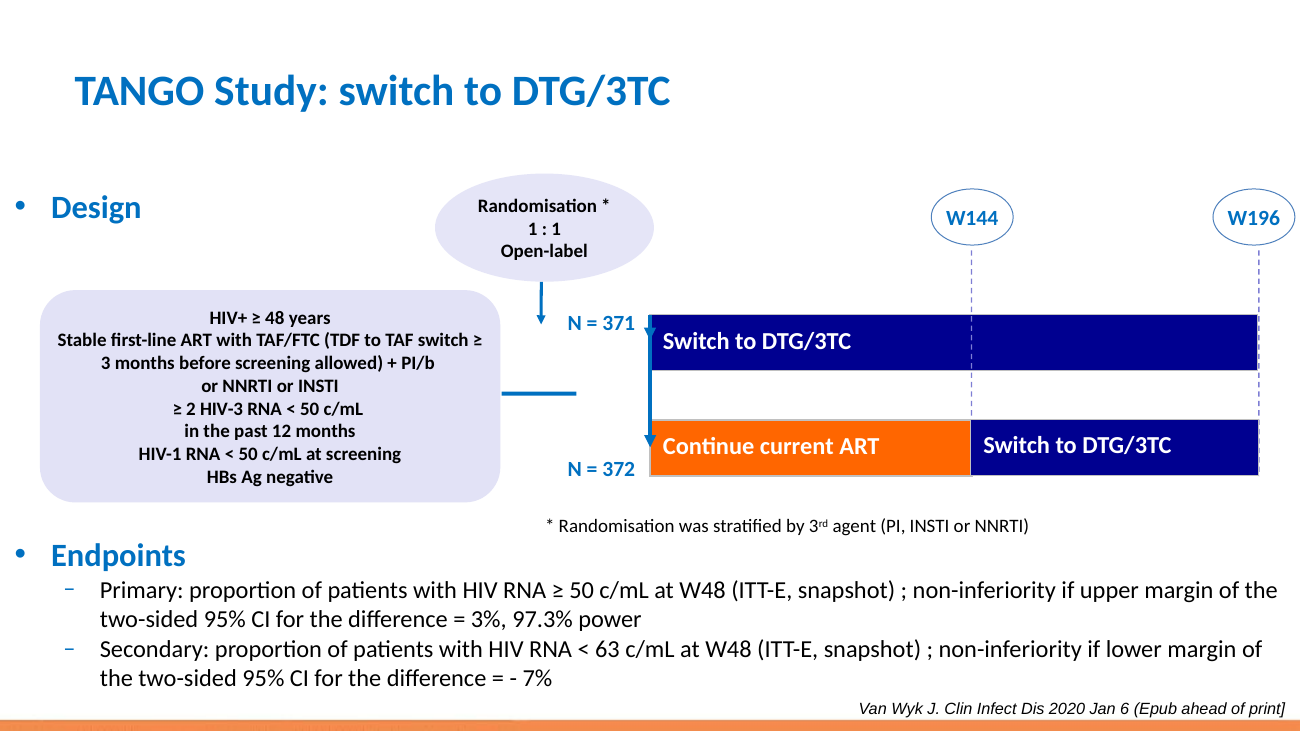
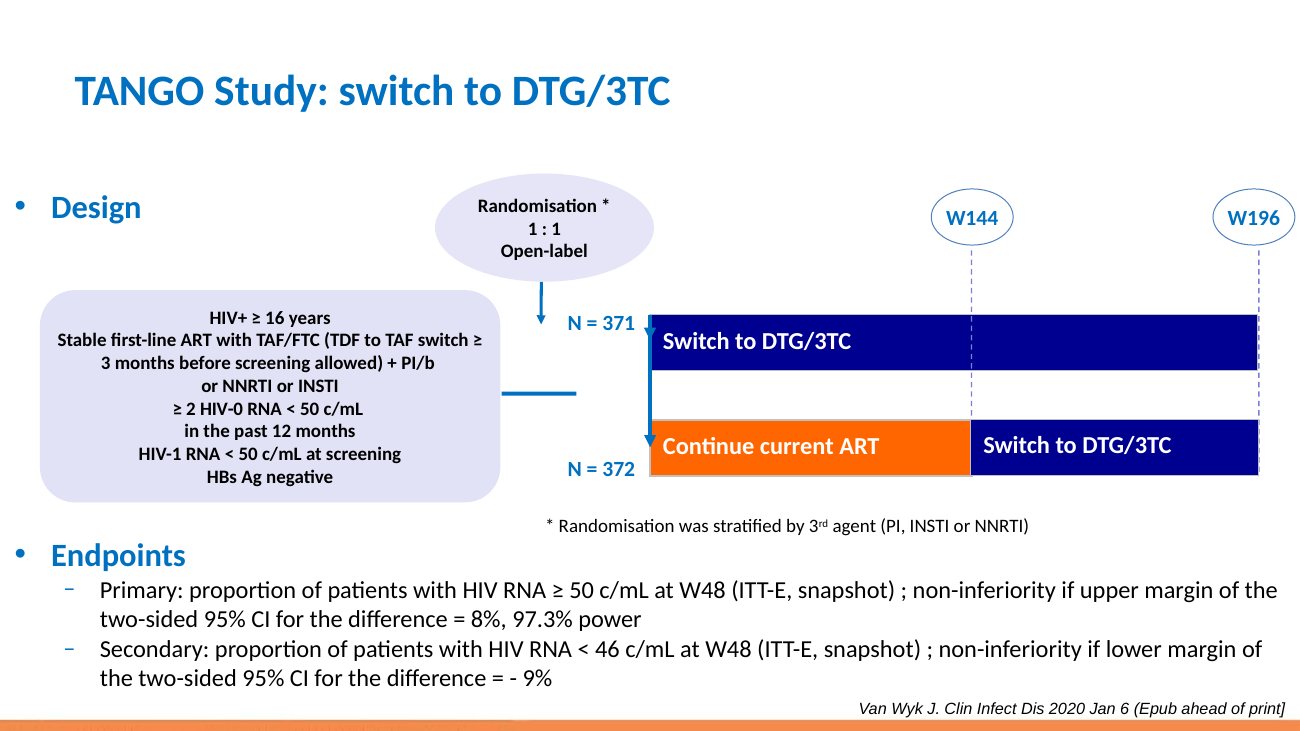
48: 48 -> 16 (275, 318)
HIV-3: HIV-3 -> HIV-0 (222, 409)
3%: 3% -> 8% (489, 620)
63: 63 -> 46 (607, 650)
7%: 7% -> 9% (537, 679)
